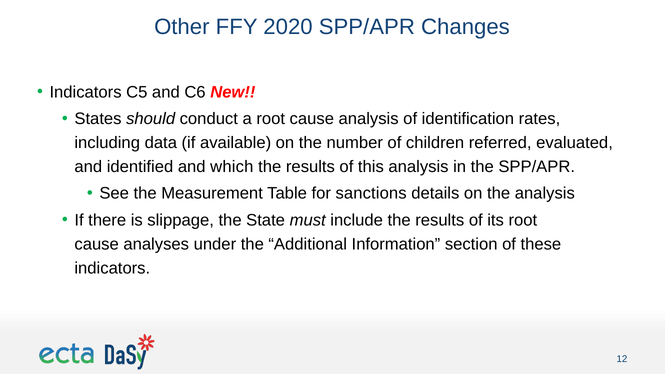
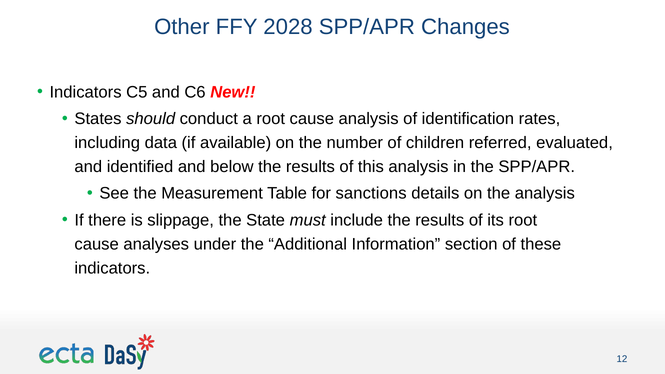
2020: 2020 -> 2028 (288, 27)
which: which -> below (232, 167)
